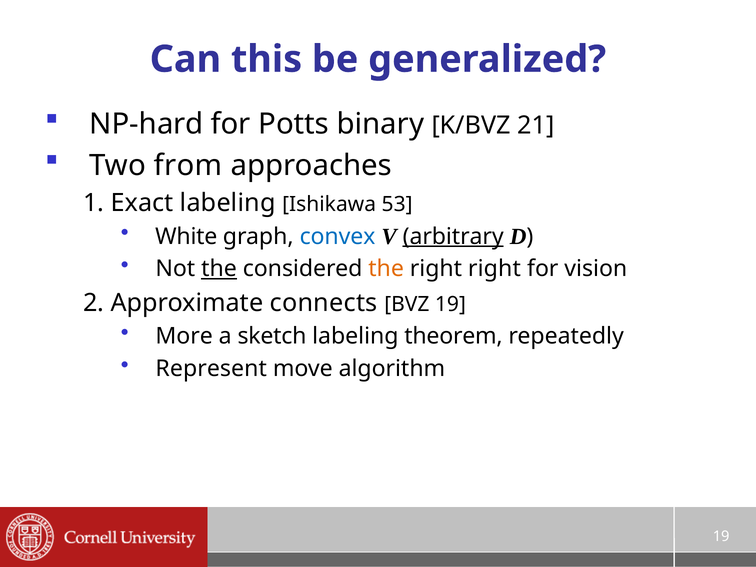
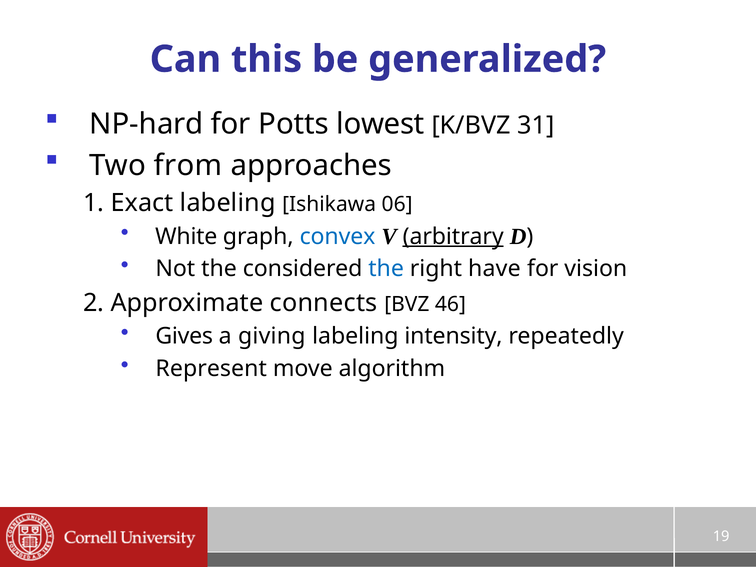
binary: binary -> lowest (380, 124)
21: 21 -> 31 (536, 126)
53: 53 -> 06 (397, 204)
the underline: present -> none (219, 269)
the colour: orange -> blue (386, 269)
right right: right -> have (494, 269)
BVZ 19: 19 -> 46 (450, 304)
More: More -> Gives (184, 336)
sketch: sketch -> giving (272, 336)
theorem: theorem -> intensity (453, 336)
